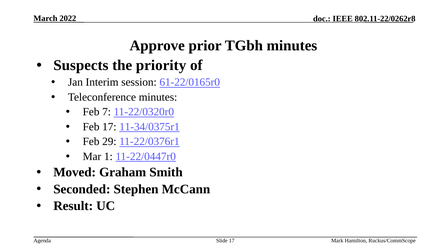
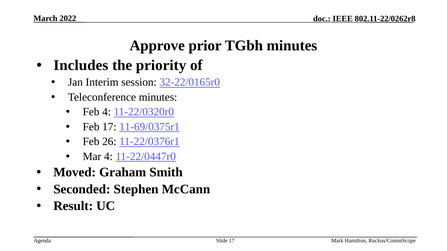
Suspects: Suspects -> Includes (81, 66)
61-22/0165r0: 61-22/0165r0 -> 32-22/0165r0 (190, 82)
Feb 7: 7 -> 4 (107, 112)
11-34/0375r1: 11-34/0375r1 -> 11-69/0375r1 (149, 127)
29: 29 -> 26 (109, 142)
Mar 1: 1 -> 4 (108, 157)
